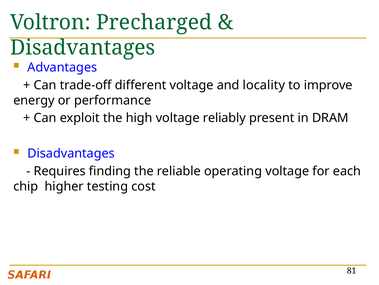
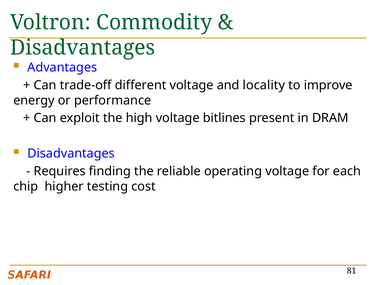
Precharged: Precharged -> Commodity (154, 22)
reliably: reliably -> bitlines (224, 118)
